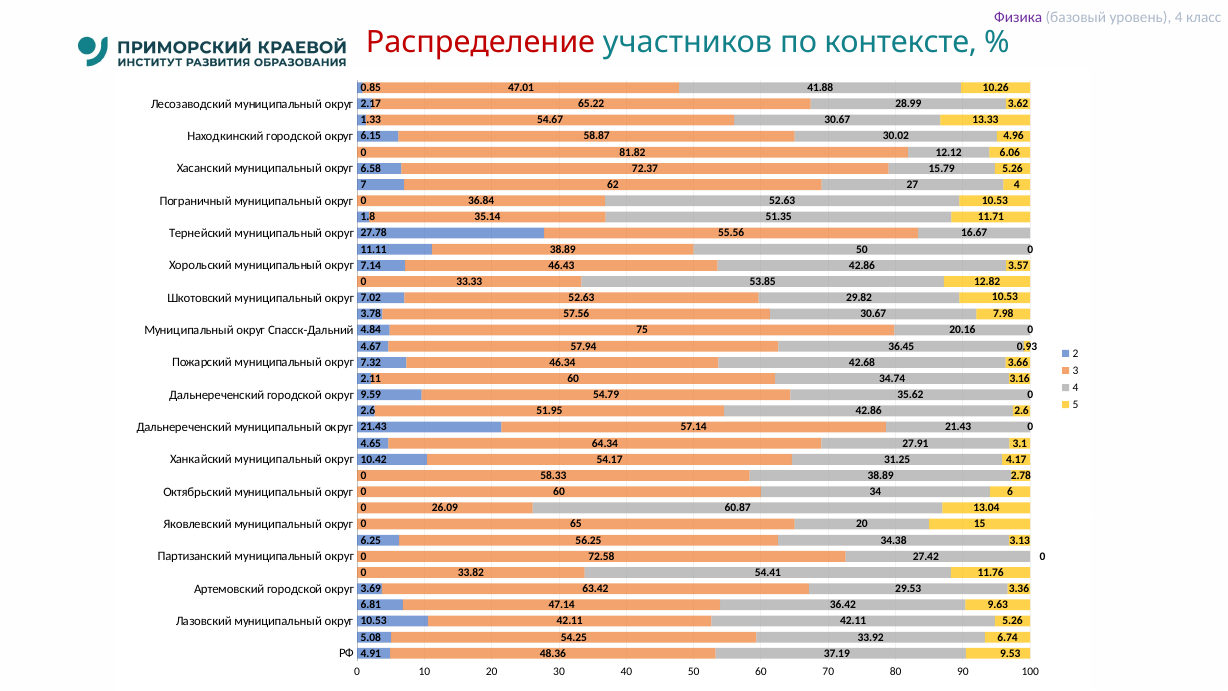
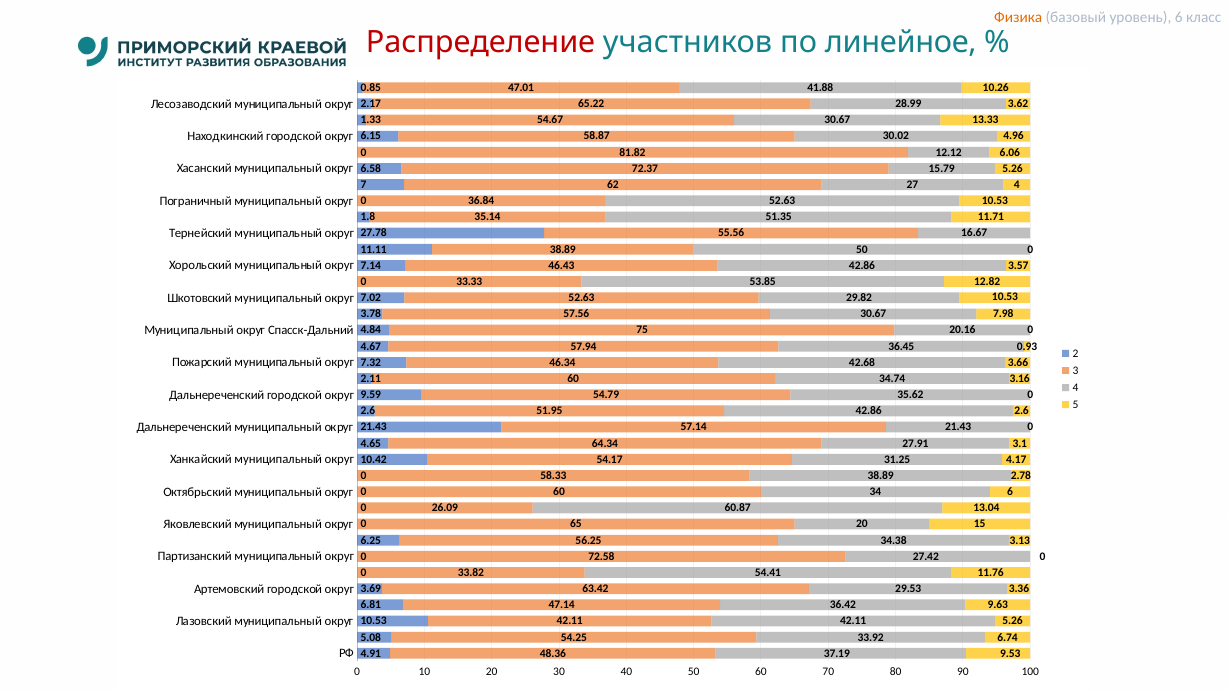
Физика colour: purple -> orange (1018, 18)
уровень 4: 4 -> 6 (1179, 18)
контексте: контексте -> линейное (901, 43)
